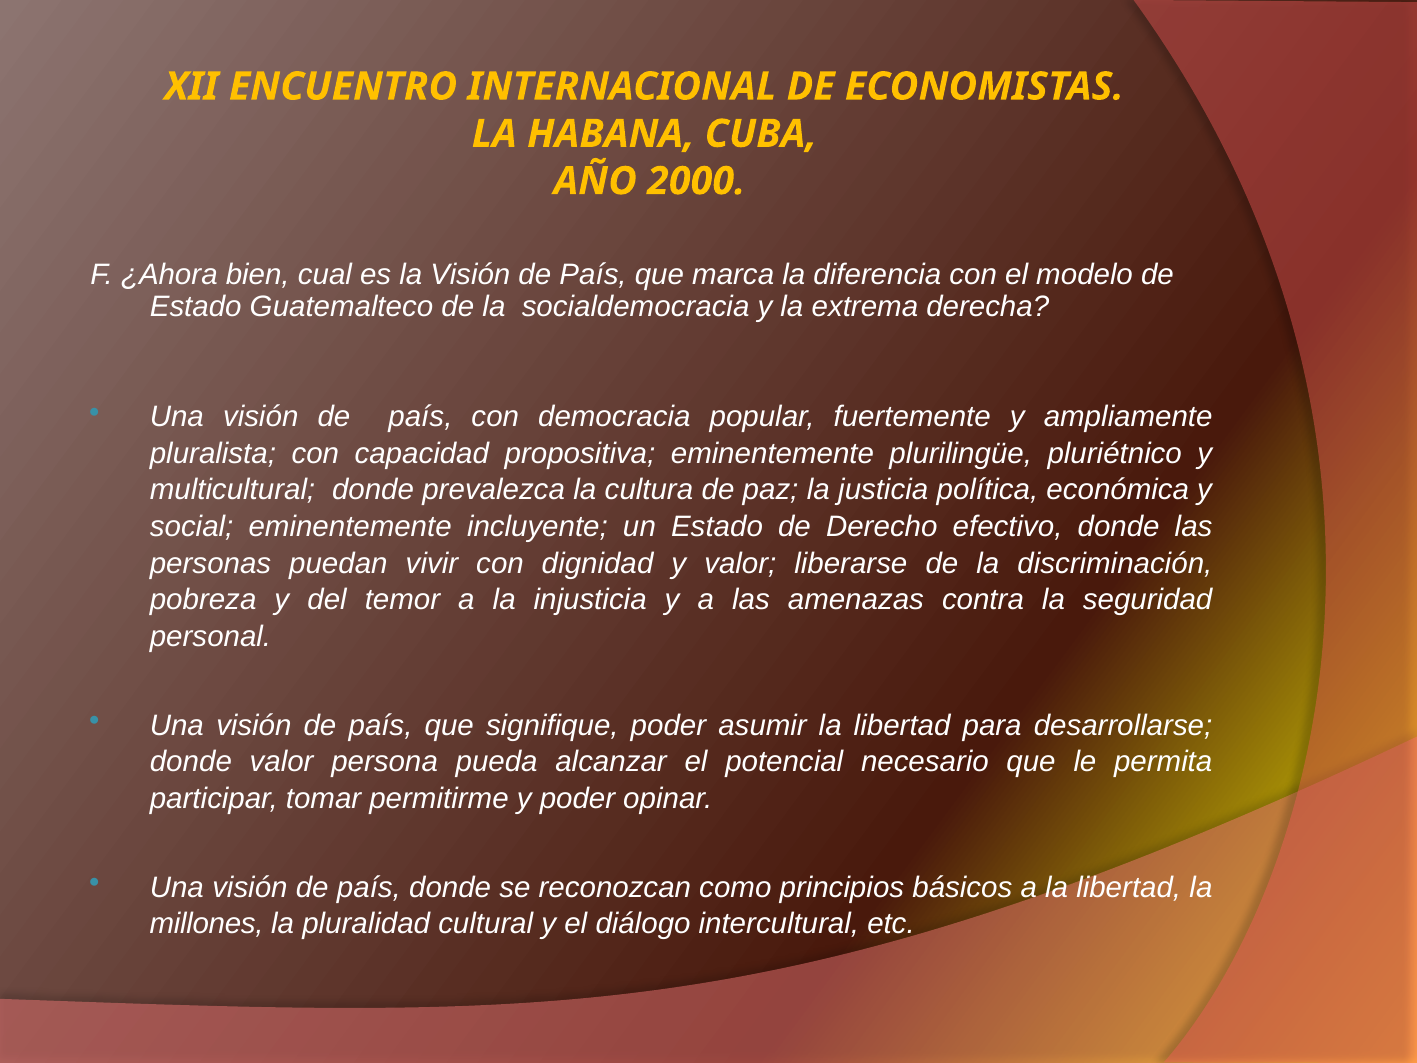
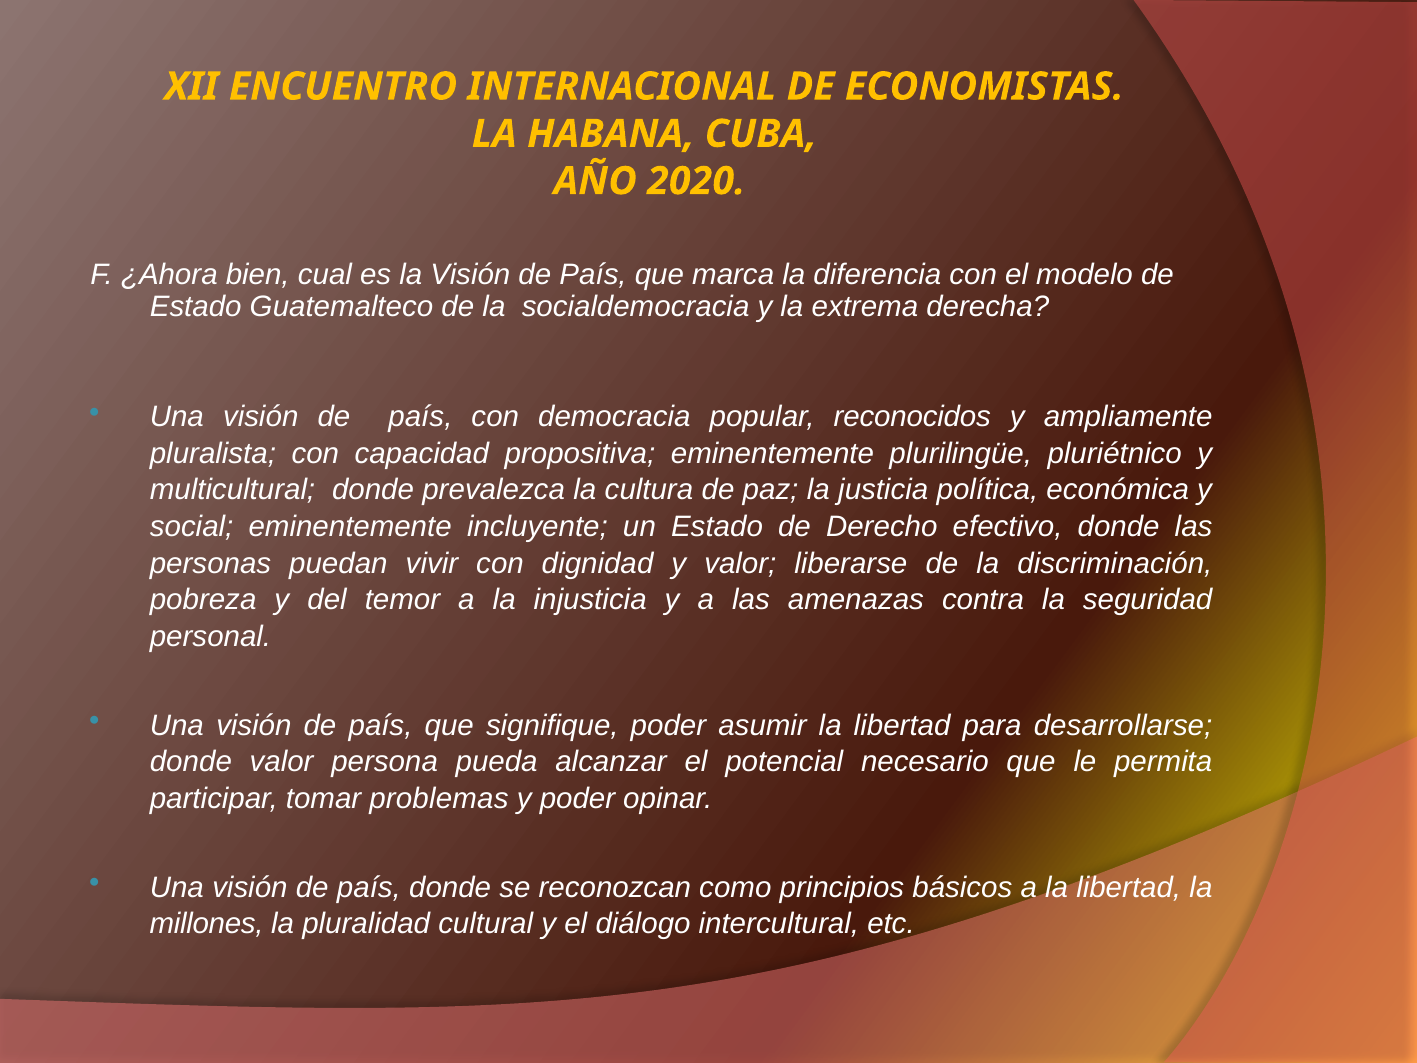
2000: 2000 -> 2020 (696, 181)
fuertemente: fuertemente -> reconocidos (912, 417)
permitirme: permitirme -> problemas (439, 799)
